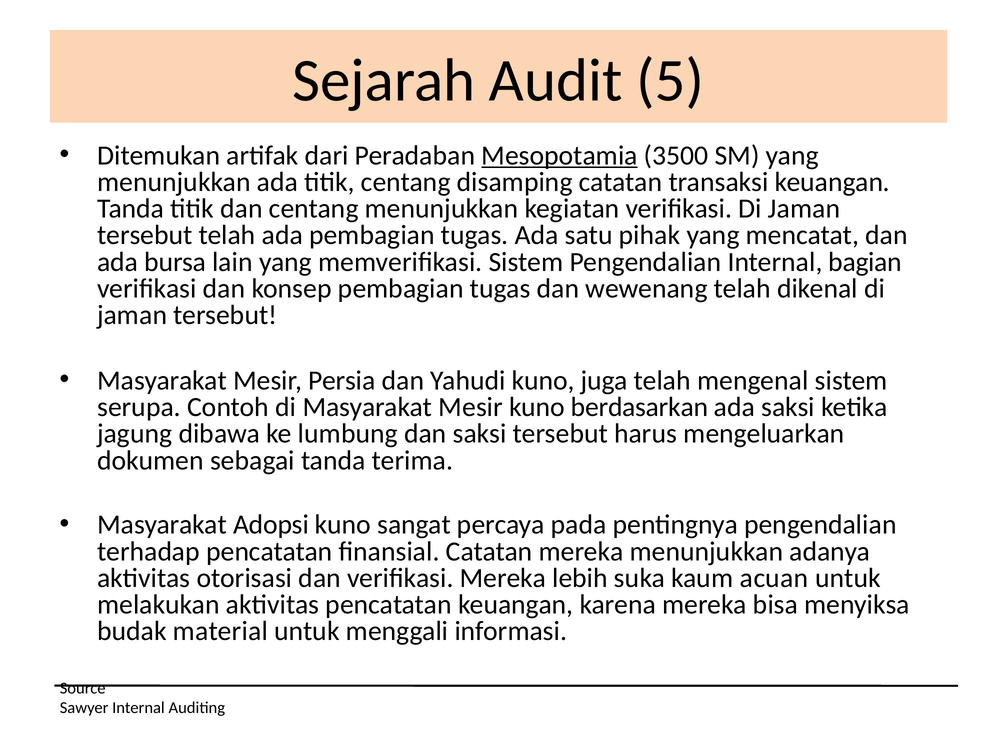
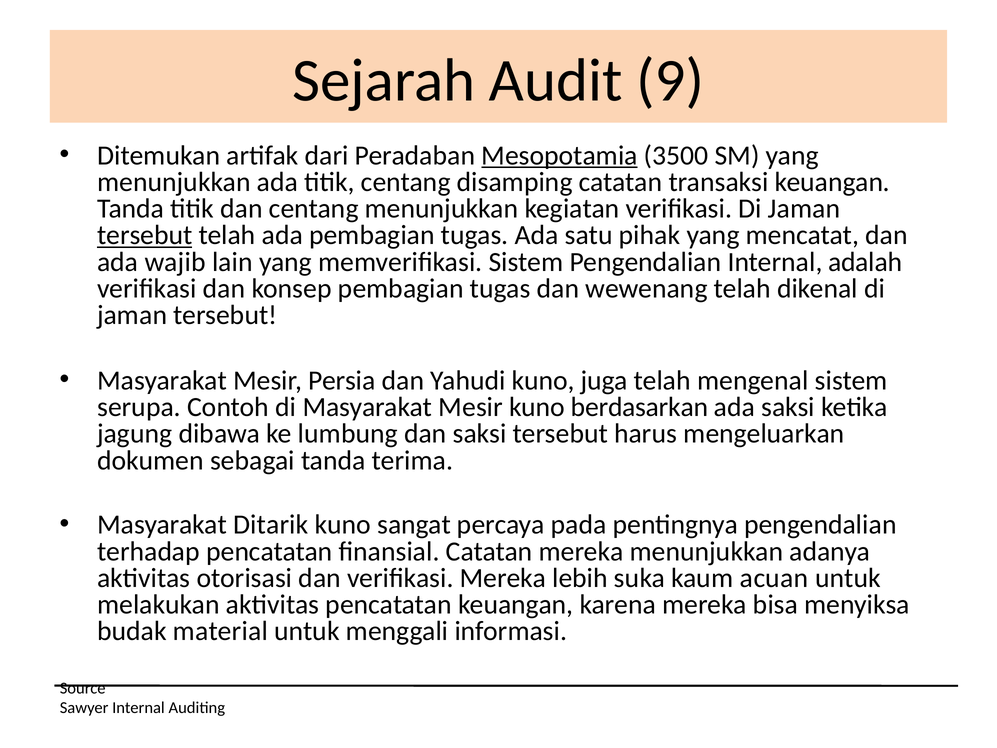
5: 5 -> 9 (670, 81)
tersebut underline: none -> present (145, 235)
bursa: bursa -> wajib (175, 262)
bagian: bagian -> adalah (865, 262)
Adopsi: Adopsi -> Ditarik (271, 525)
